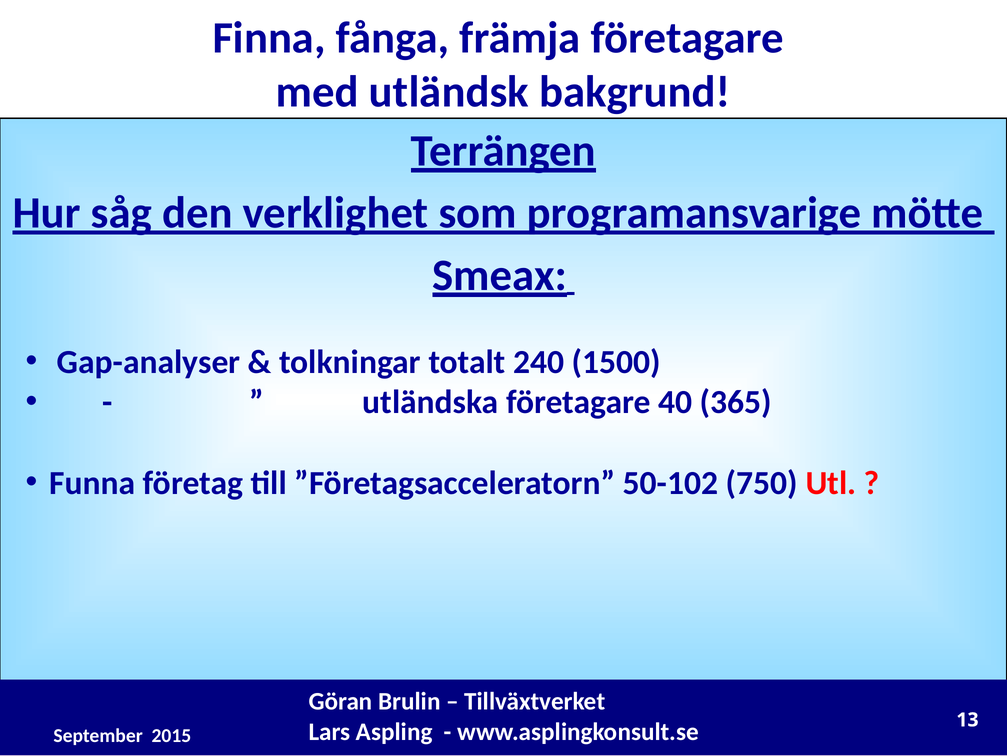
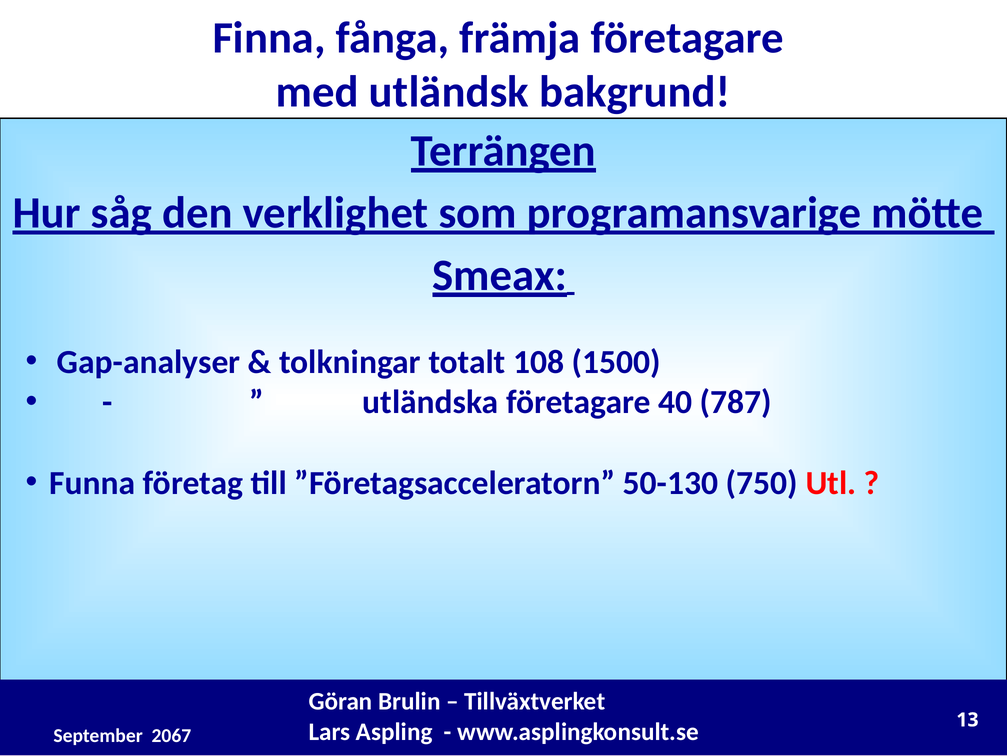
240: 240 -> 108 (539, 362)
365: 365 -> 787 (736, 402)
50-102: 50-102 -> 50-130 (671, 482)
2015: 2015 -> 2067 (171, 735)
